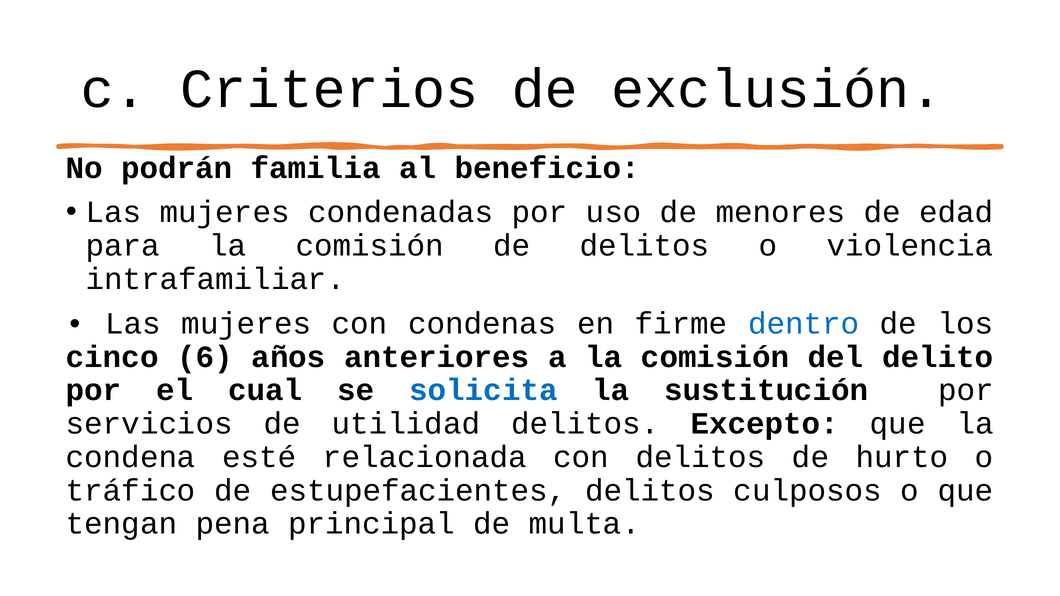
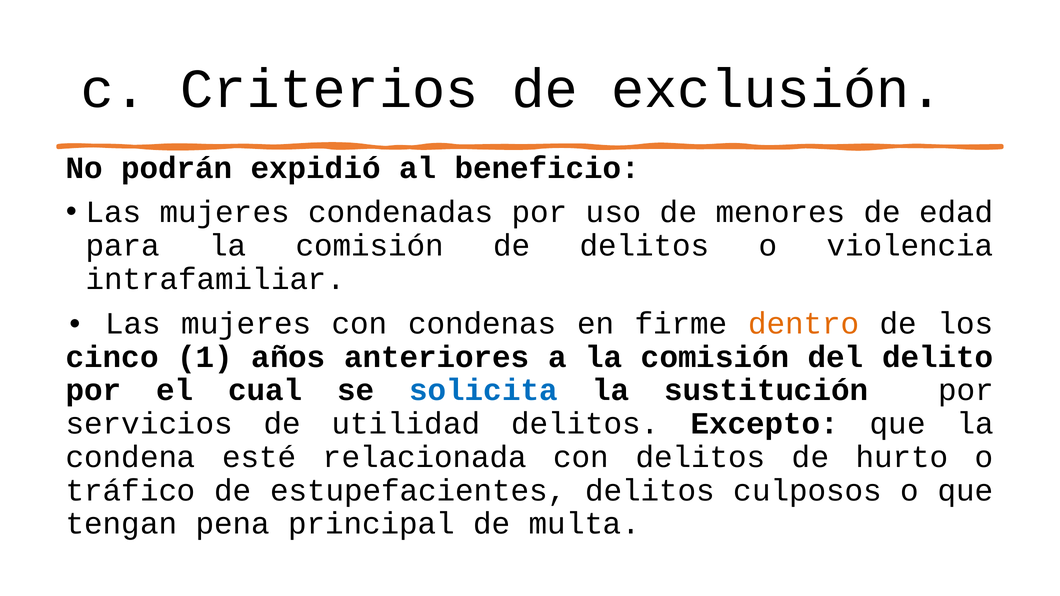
familia: familia -> expidió (316, 168)
dentro colour: blue -> orange (804, 324)
6: 6 -> 1 (205, 357)
